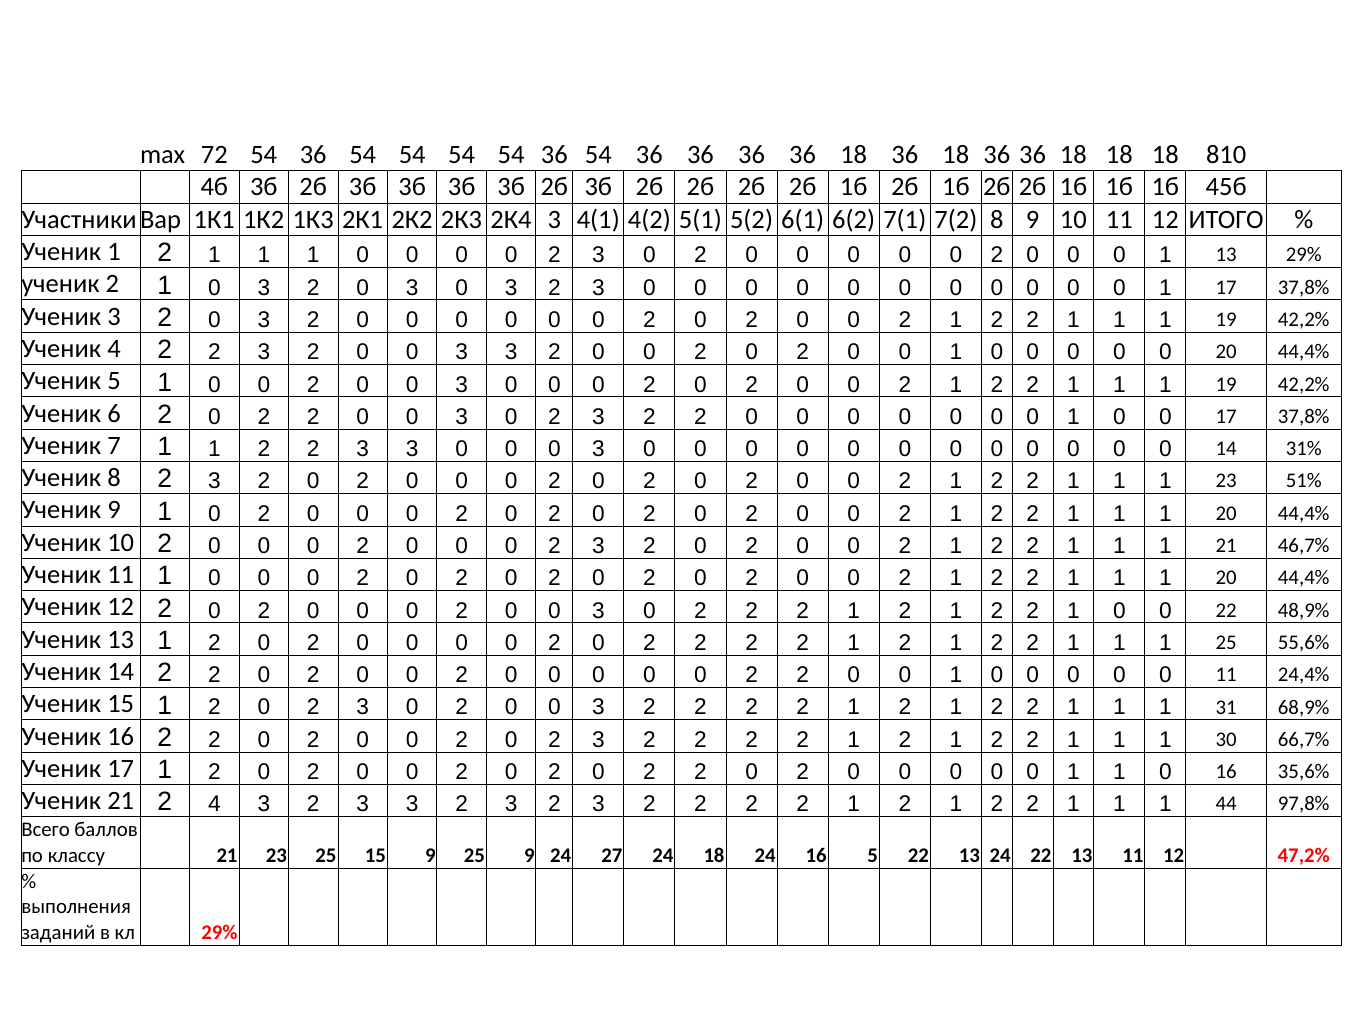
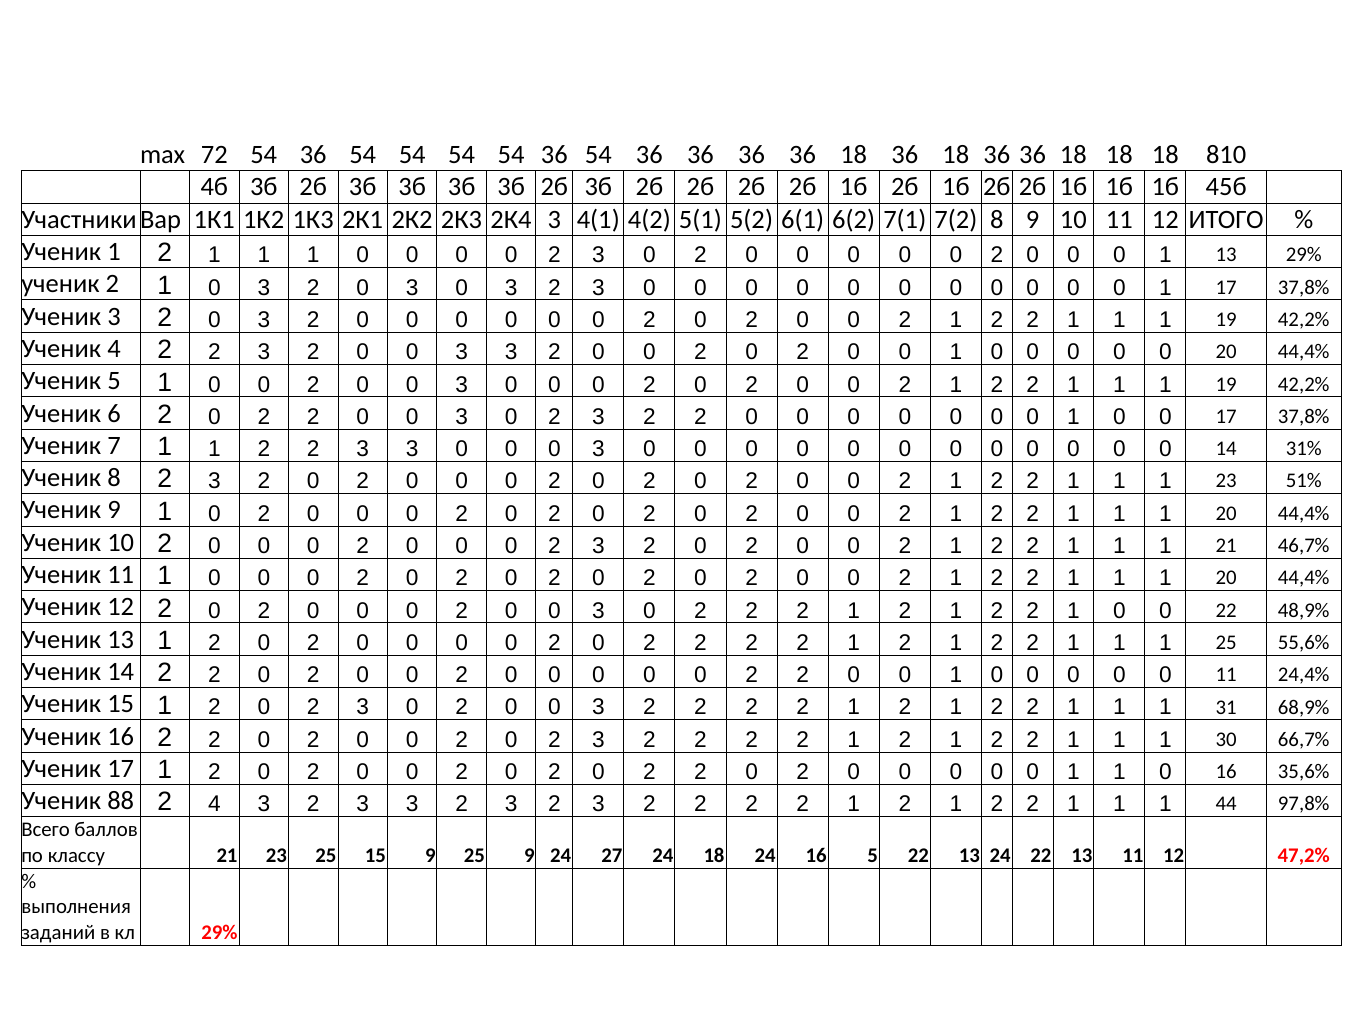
Ученик 21: 21 -> 88 (121, 801)
